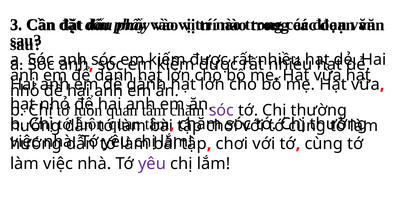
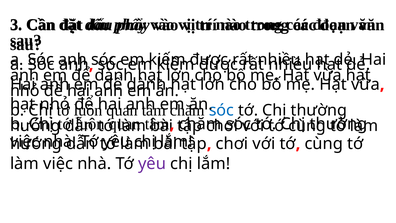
sóc colour: purple -> blue (221, 110)
